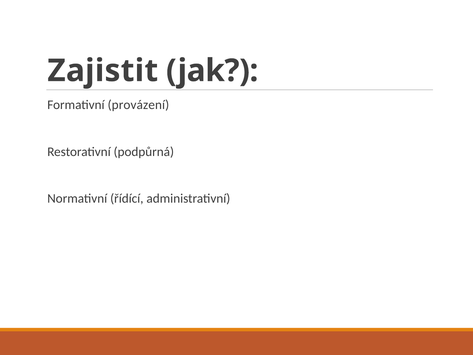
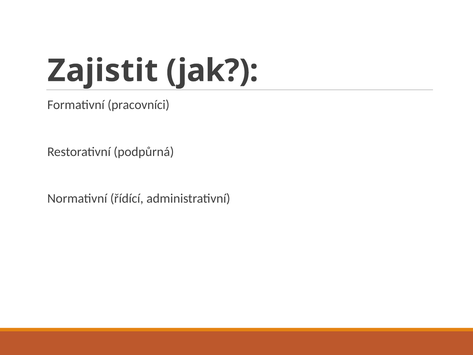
provázení: provázení -> pracovníci (138, 105)
